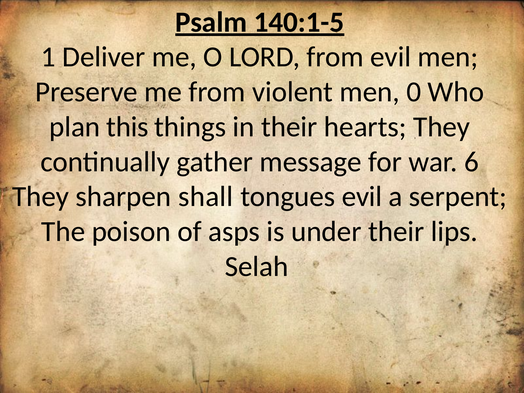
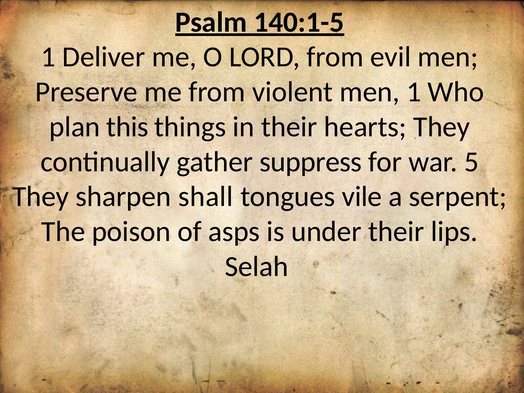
men 0: 0 -> 1 (414, 92)
message: message -> suppress (311, 162)
6: 6 -> 5 (471, 162)
tongues evil: evil -> vile (362, 197)
